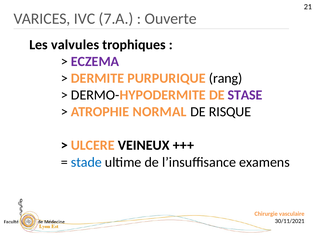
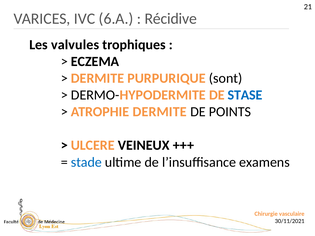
7.A: 7.A -> 6.A (116, 19)
Ouverte: Ouverte -> Récidive (171, 19)
ECZEMA colour: purple -> black (95, 62)
rang: rang -> sont (226, 78)
STASE colour: purple -> blue (245, 95)
ATROPHIE NORMAL: NORMAL -> DERMITE (160, 112)
RISQUE: RISQUE -> POINTS (230, 112)
